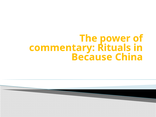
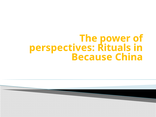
commentary: commentary -> perspectives (62, 48)
